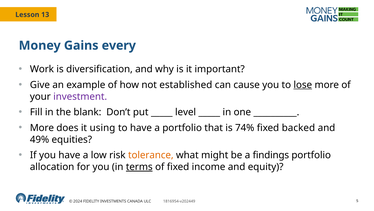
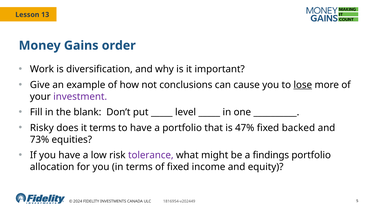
every: every -> order (119, 45)
established: established -> conclusions (186, 85)
More: More -> Risky (42, 127)
it using: using -> terms (103, 127)
74%: 74% -> 47% (245, 127)
49%: 49% -> 73% (40, 139)
tolerance colour: orange -> purple (151, 155)
terms underline: present -> none (139, 166)
